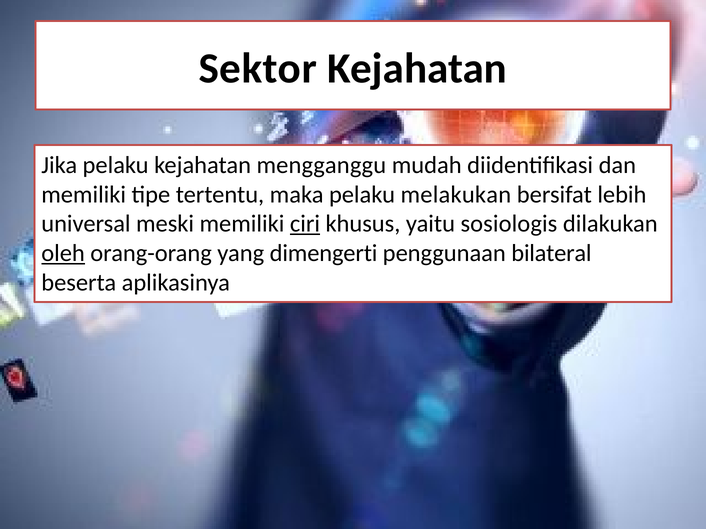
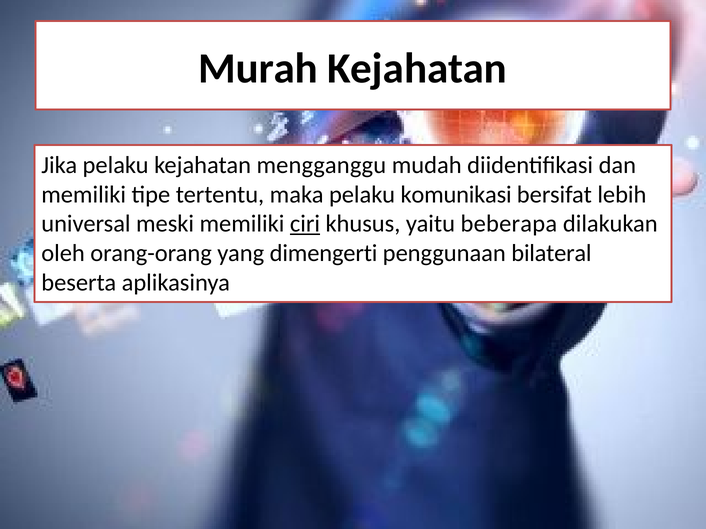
Sektor: Sektor -> Murah (258, 68)
melakukan: melakukan -> komunikasi (456, 195)
sosiologis: sosiologis -> beberapa (509, 224)
oleh underline: present -> none (63, 253)
